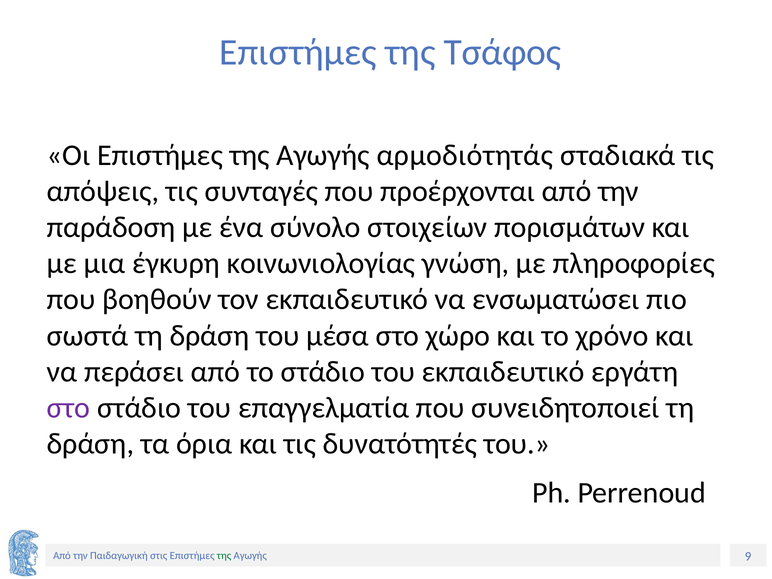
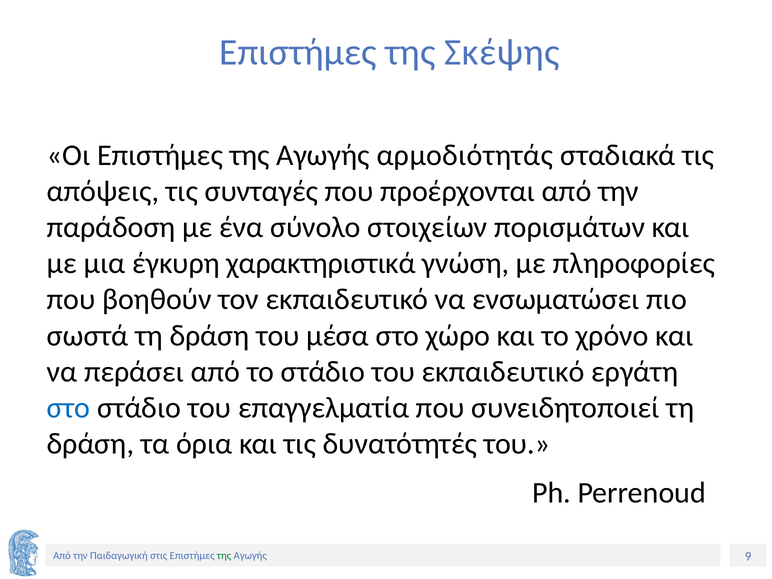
Τσάφος: Τσάφος -> Σκέψης (502, 52)
κοινωνιολογίας: κοινωνιολογίας -> χαρακτηριστικά (321, 264)
στο colour: purple -> blue (69, 408)
